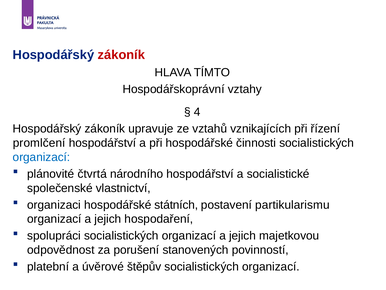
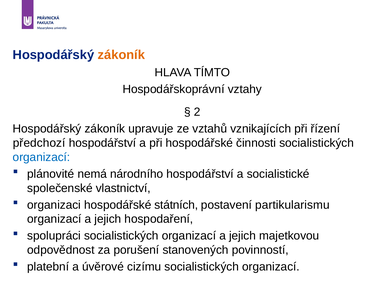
zákoník colour: red -> orange (121, 55)
4: 4 -> 2 (197, 112)
promlčení: promlčení -> předchozí (39, 143)
čtvrtá: čtvrtá -> nemá (92, 174)
štěpův: štěpův -> cizímu (144, 266)
